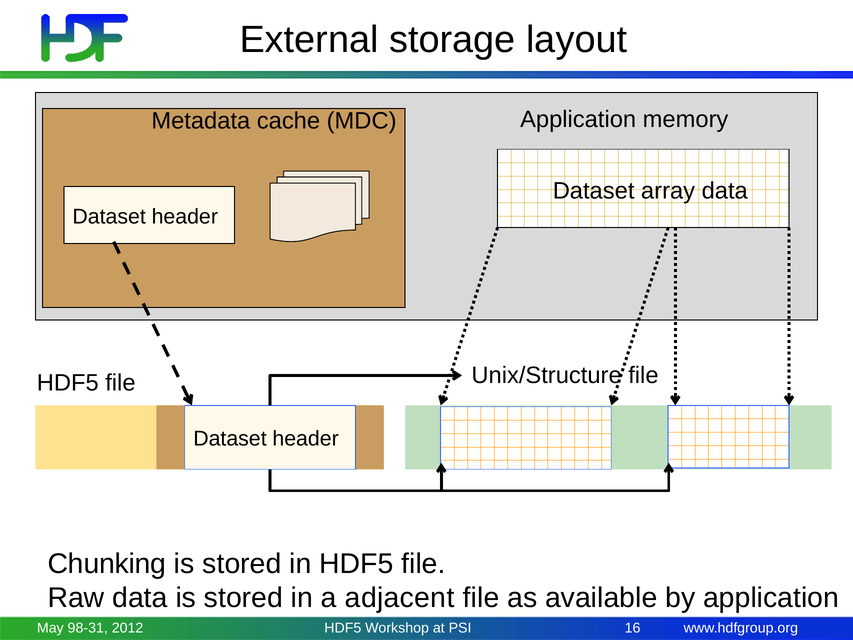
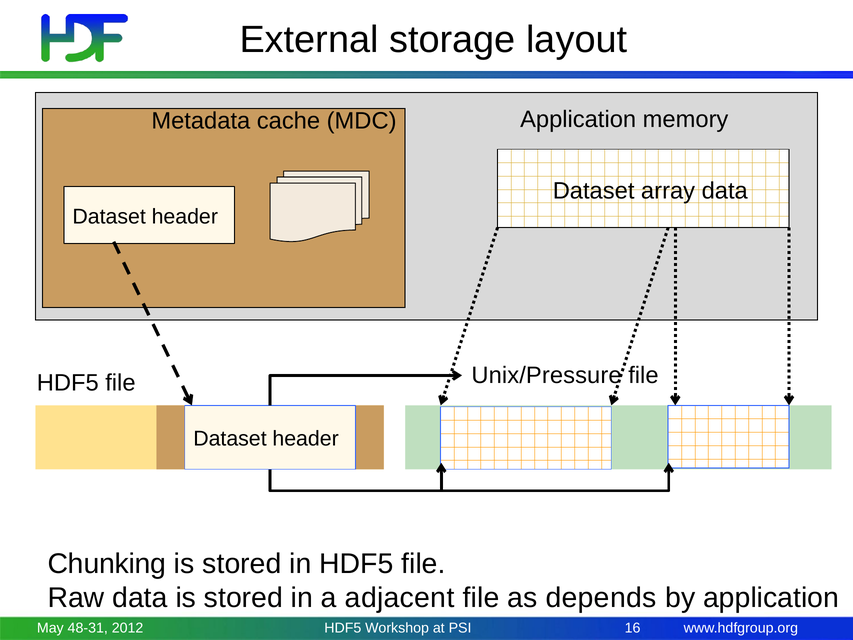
Unix/Structure: Unix/Structure -> Unix/Pressure (547, 375)
available: available -> depends (601, 598)
98-31: 98-31 -> 48-31 (88, 628)
